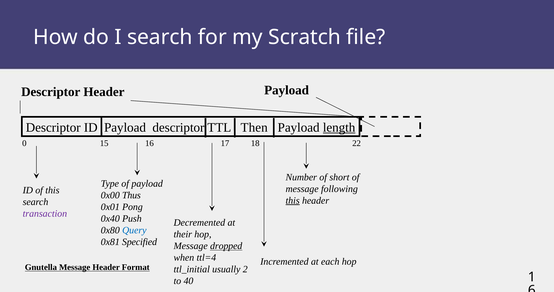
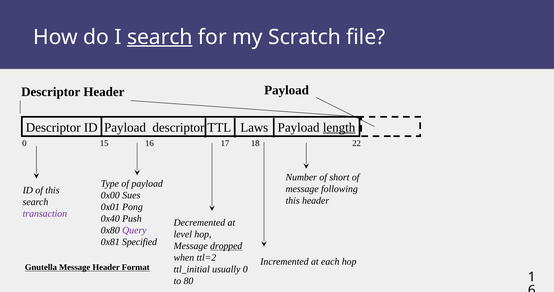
search underline: none -> present (160, 37)
Then: Then -> Laws (254, 128)
Thus: Thus -> Sues (131, 196)
this underline: present -> none (293, 201)
Query colour: blue -> purple (134, 231)
their: their -> level (183, 235)
ttl=4: ttl=4 -> ttl=2 (206, 258)
usually 2: 2 -> 0 (245, 270)
40: 40 -> 80 (188, 282)
